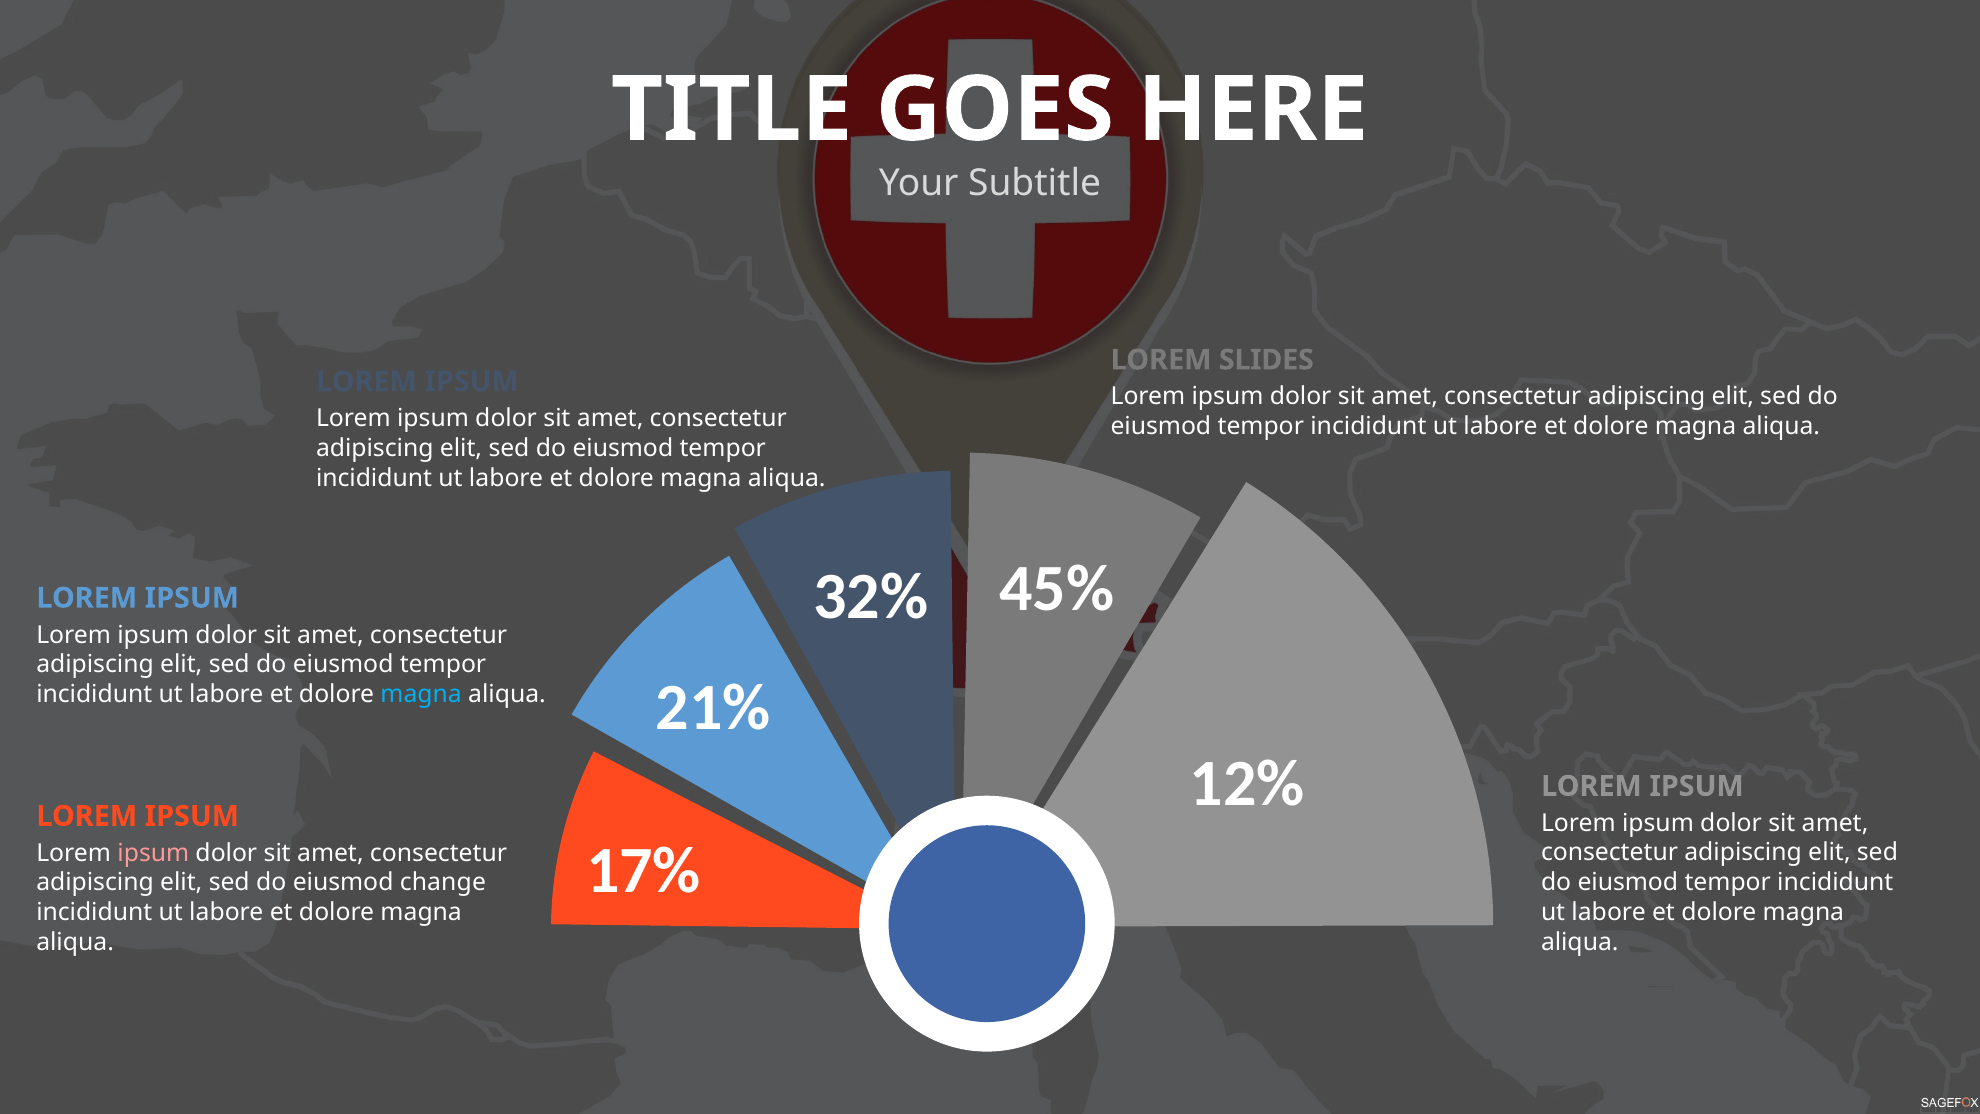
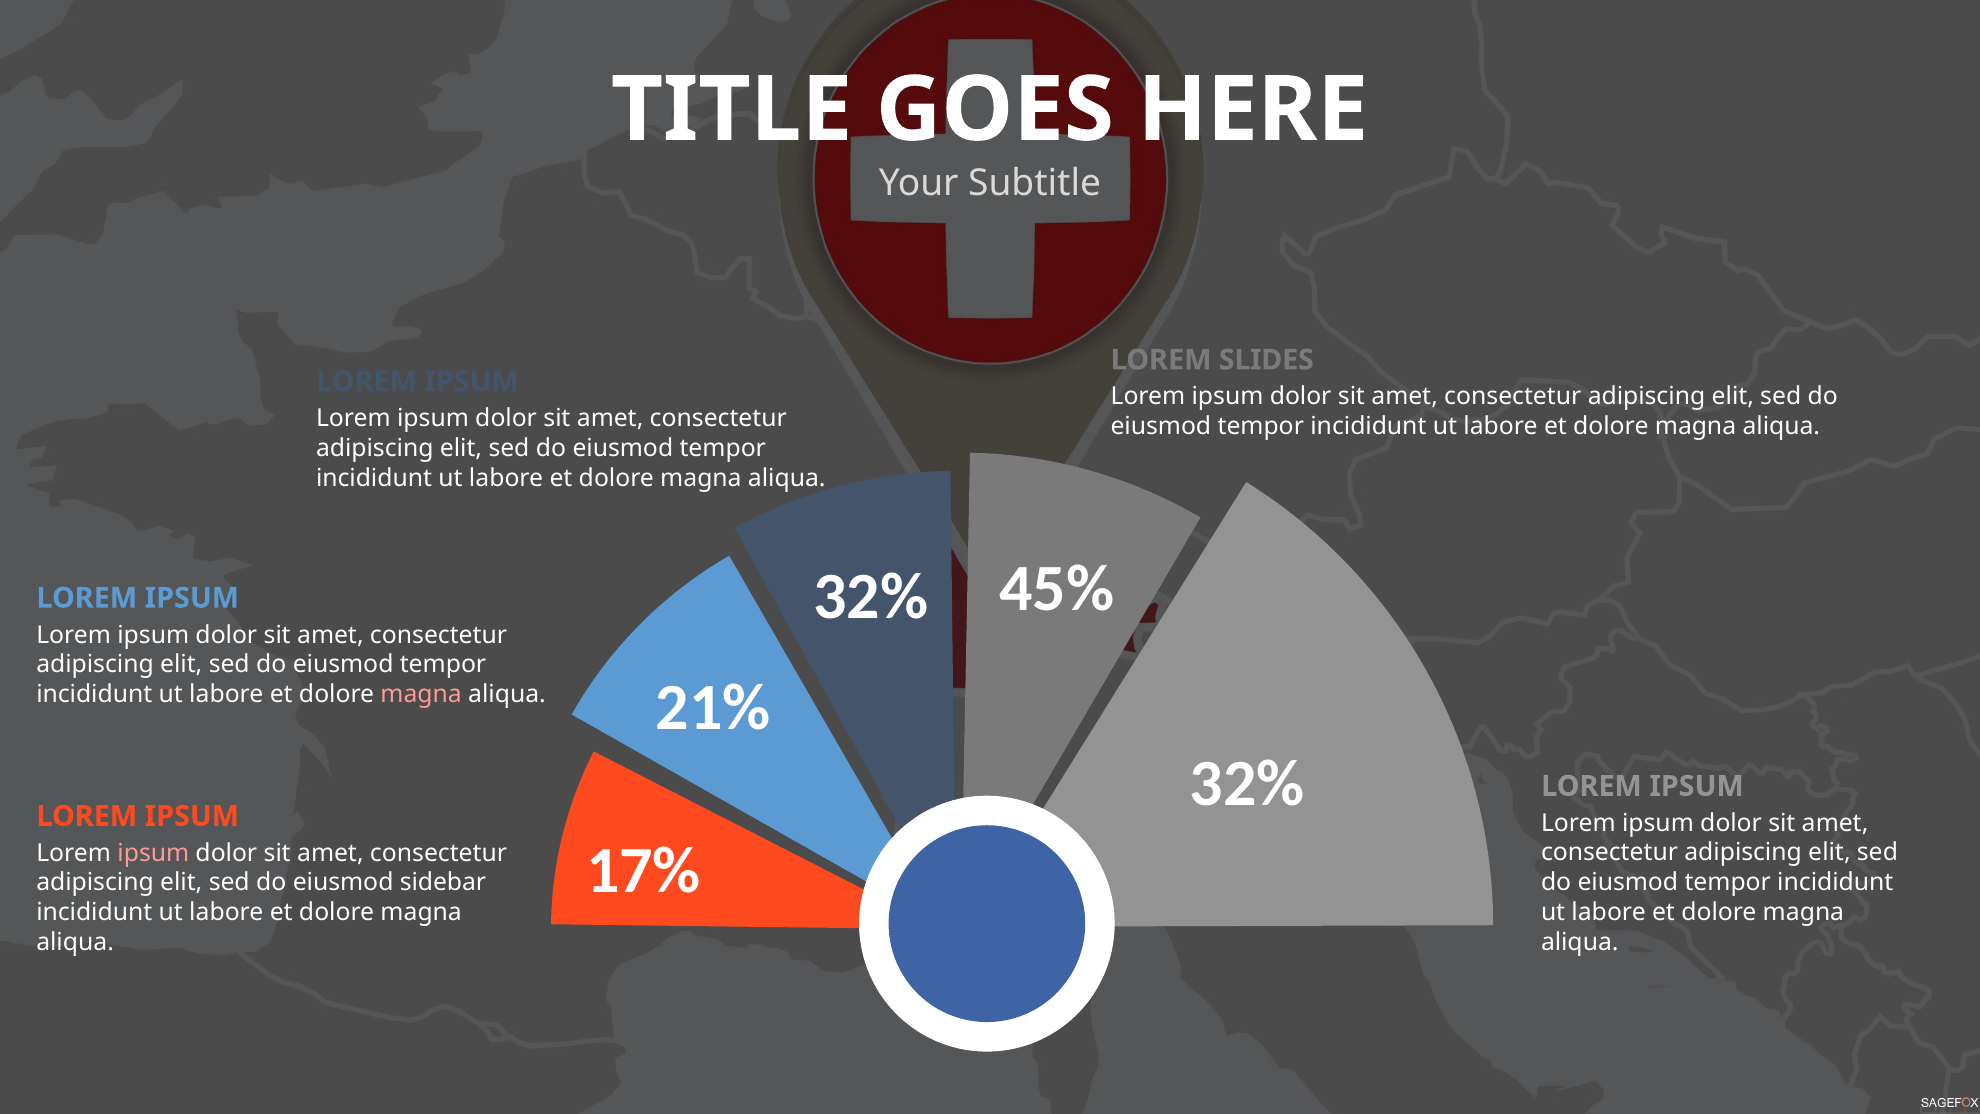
magna colour: light blue -> pink (421, 694)
12%: 12% -> 32% (1247, 783)
change: change -> sidebar (443, 883)
